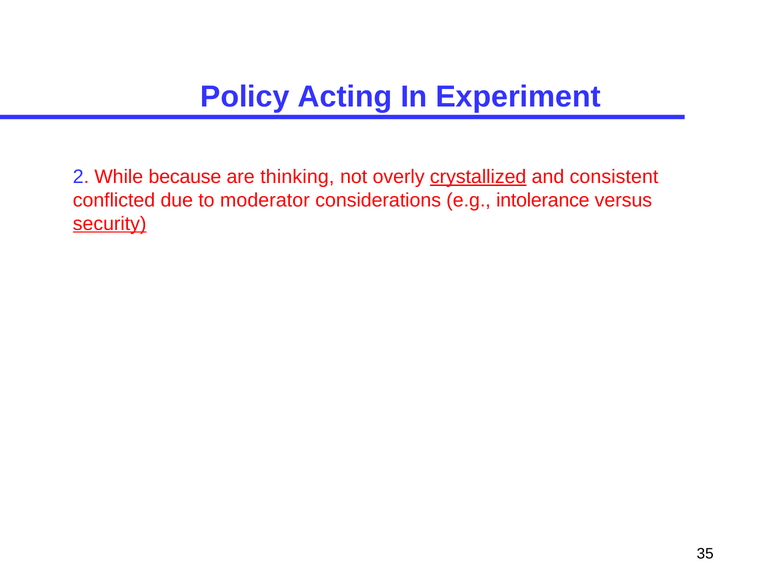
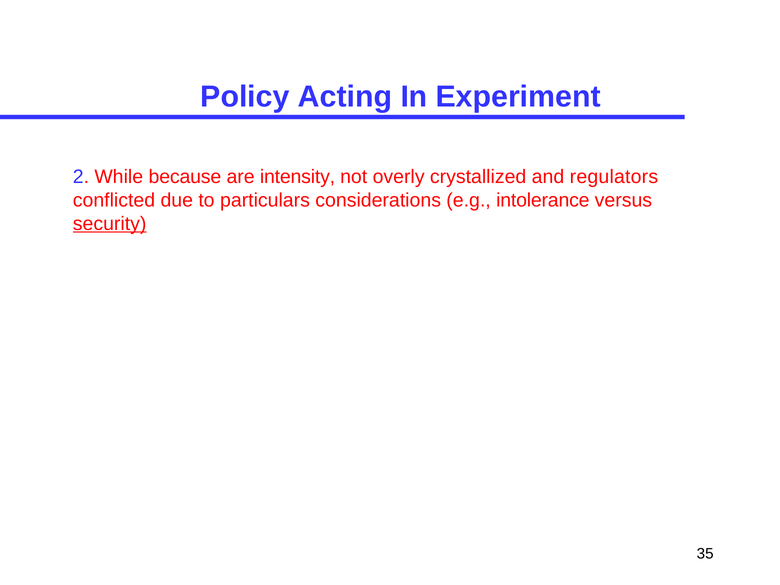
thinking: thinking -> intensity (298, 177)
crystallized underline: present -> none (478, 177)
consistent: consistent -> regulators (614, 177)
moderator: moderator -> particulars (265, 200)
